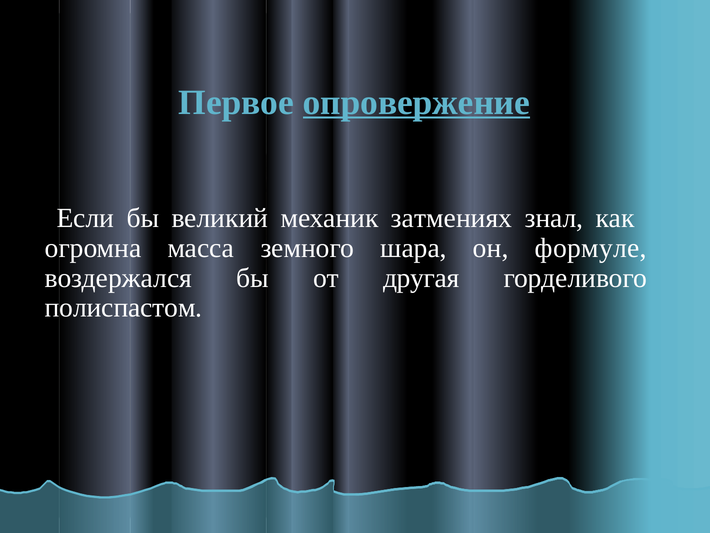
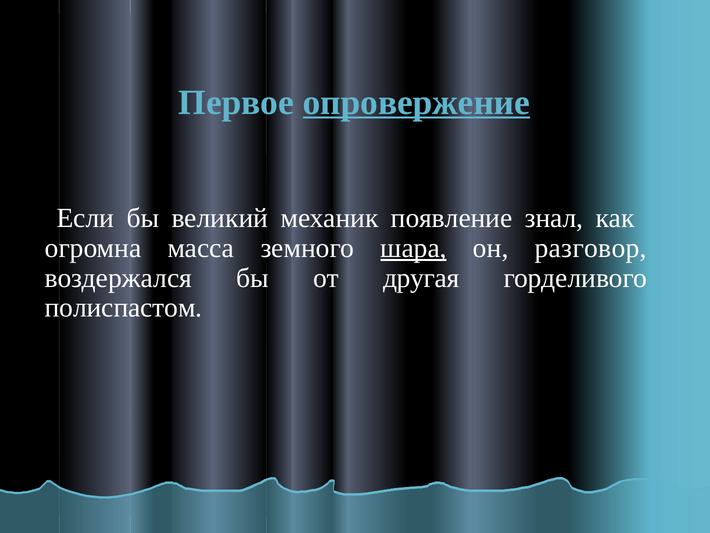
затмениях: затмениях -> появление (452, 218)
шара underline: none -> present (414, 248)
формуле: формуле -> разговор (591, 248)
